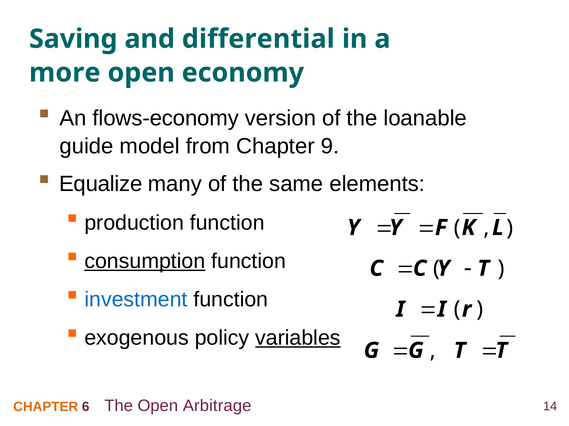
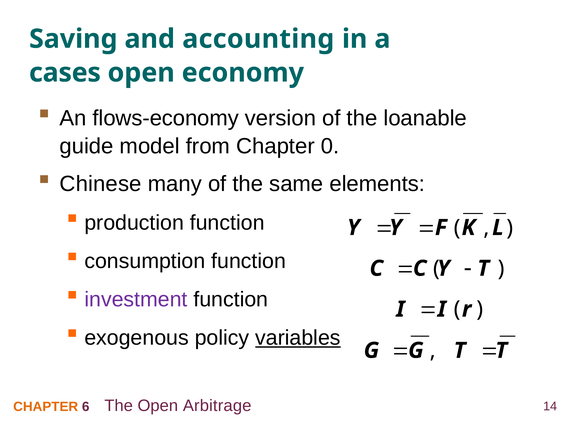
differential: differential -> accounting (258, 39)
more: more -> cases (65, 73)
9: 9 -> 0 (330, 146)
Equalize: Equalize -> Chinese (101, 184)
consumption underline: present -> none (145, 262)
investment colour: blue -> purple (136, 300)
